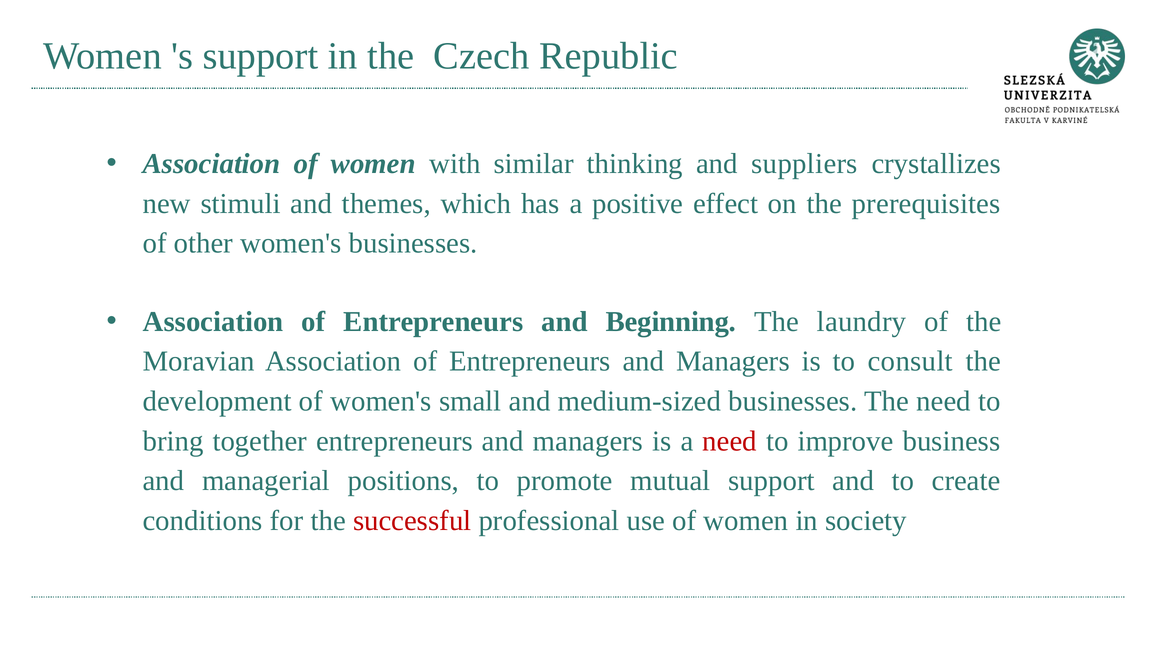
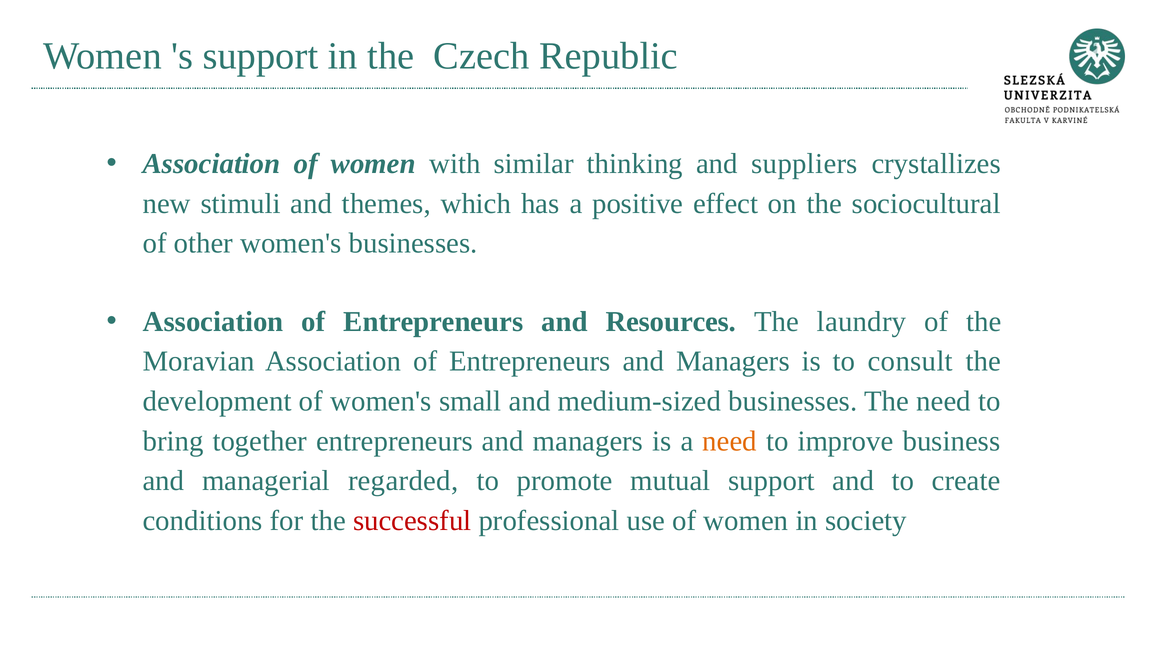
prerequisites: prerequisites -> sociocultural (926, 204)
Beginning: Beginning -> Resources (671, 322)
need colour: red -> orange (730, 441)
positions: positions -> regarded (403, 481)
